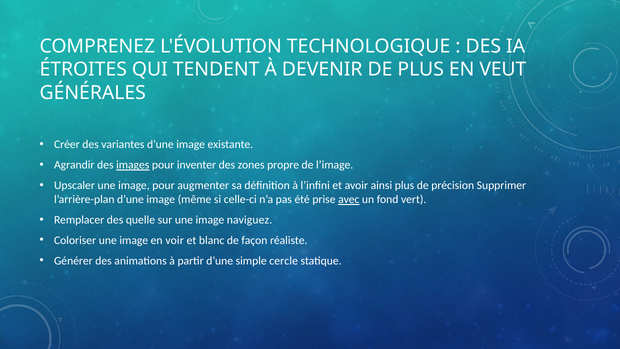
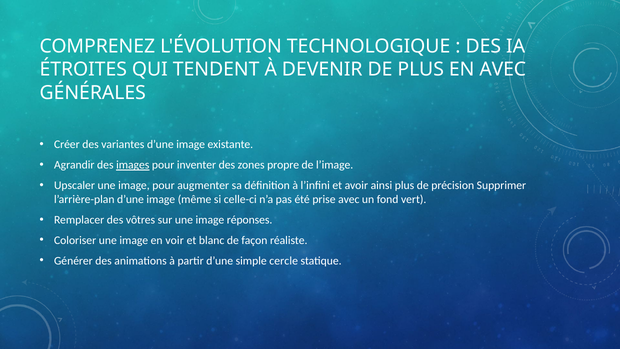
EN VEUT: VEUT -> AVEC (503, 70)
avec underline: present -> none (349, 199)
quelle: quelle -> vôtres (140, 220)
naviguez: naviguez -> réponses (250, 220)
